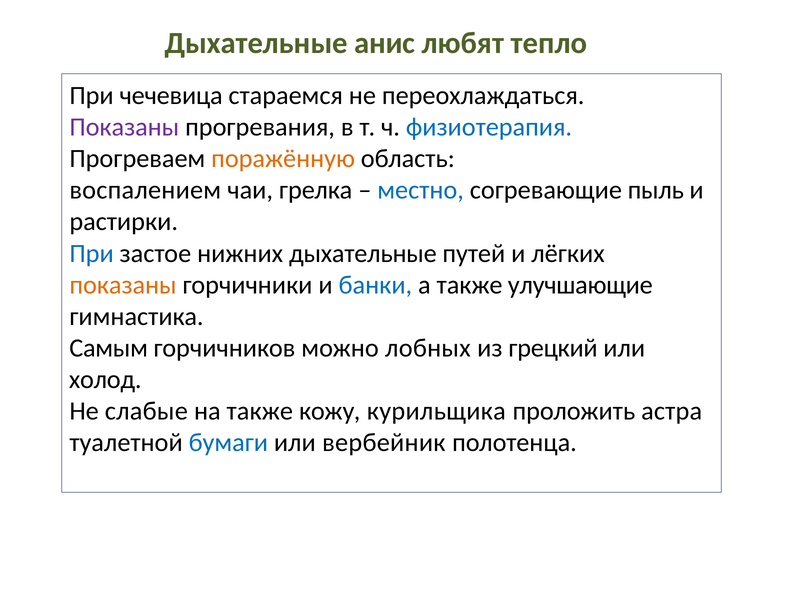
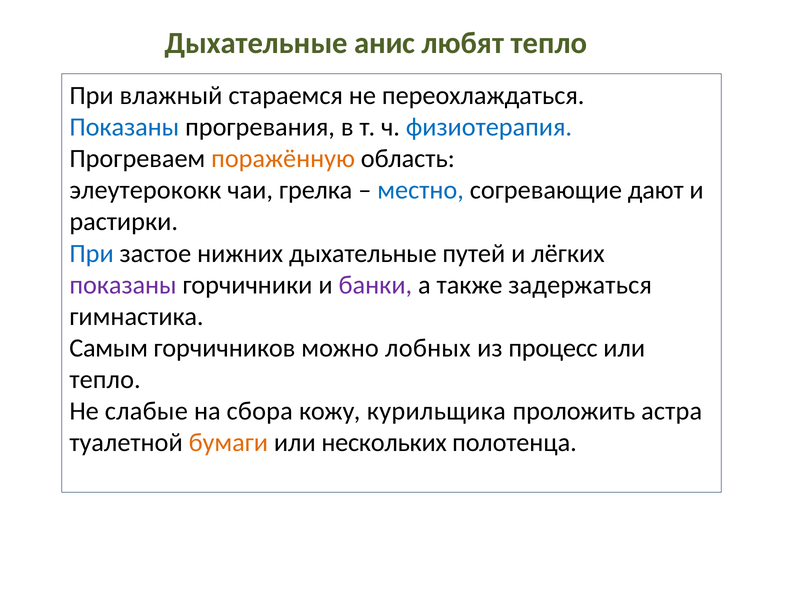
чечевица: чечевица -> влажный (171, 95)
Показаны colour: purple -> blue (124, 127)
воспалением: воспалением -> элеутерококк (145, 190)
пыль: пыль -> дают (656, 190)
показаны colour: orange -> purple (123, 285)
банки colour: blue -> purple (375, 285)
улучшающие: улучшающие -> задержаться (580, 285)
грецкий: грецкий -> процесс (553, 348)
холод: холод -> тепло (105, 379)
на также: также -> сбора (260, 411)
бумаги colour: blue -> orange (228, 443)
вербейник: вербейник -> нескольких (384, 443)
